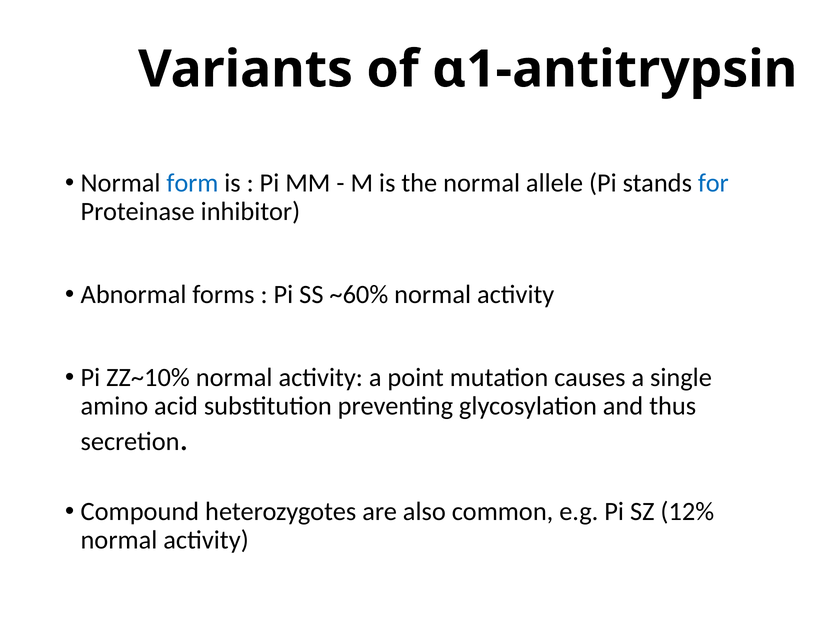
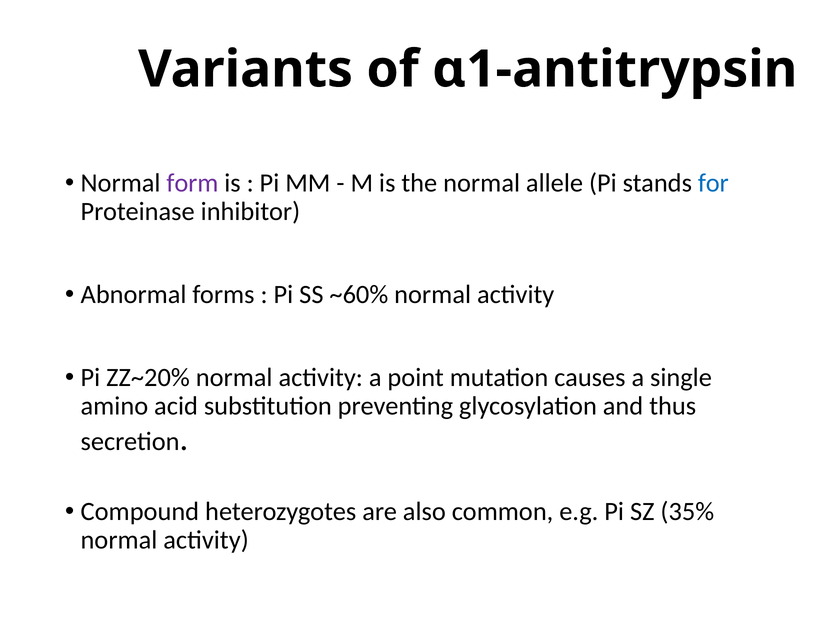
form colour: blue -> purple (192, 183)
ZZ~10%: ZZ~10% -> ZZ~20% (148, 378)
12%: 12% -> 35% (687, 512)
